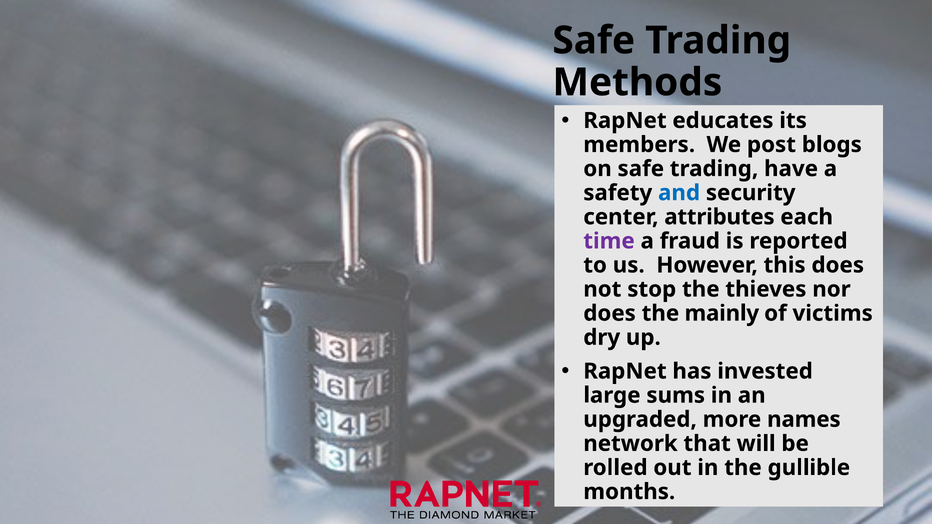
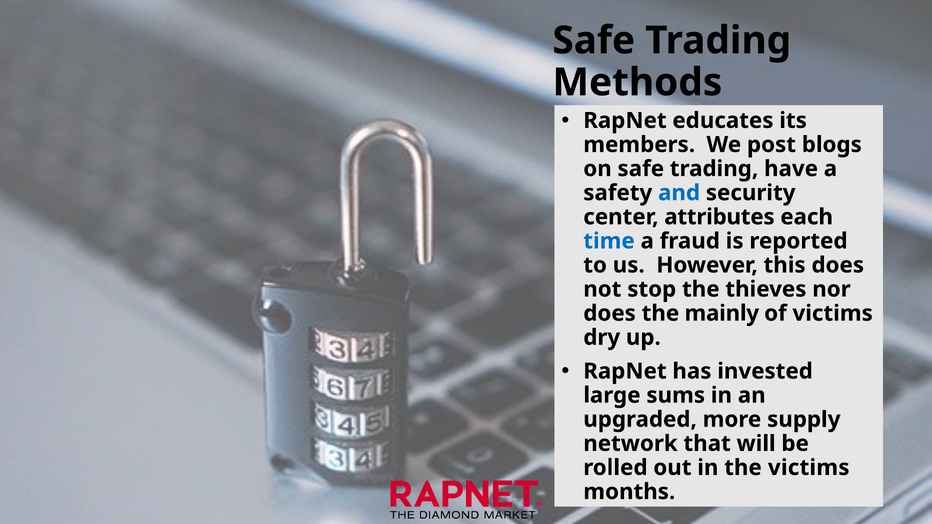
time colour: purple -> blue (609, 241)
names: names -> supply (804, 420)
the gullible: gullible -> victims (809, 468)
